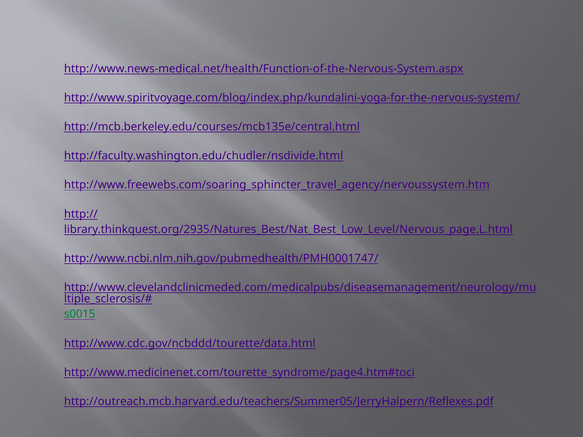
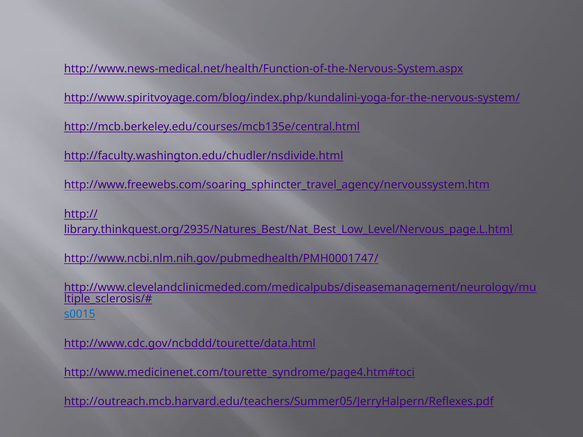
s0015 colour: green -> blue (80, 314)
